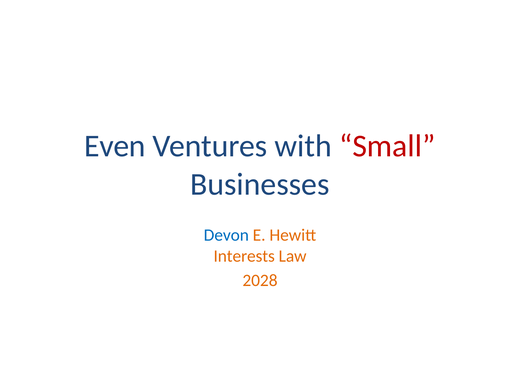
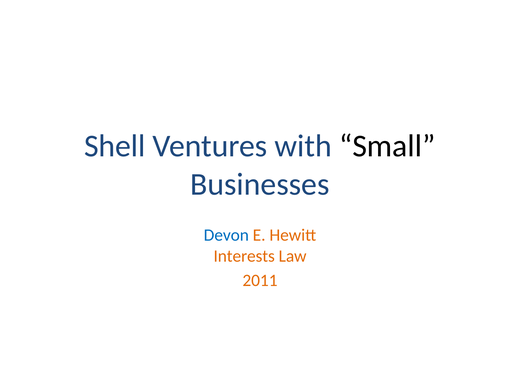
Even: Even -> Shell (115, 146)
Small colour: red -> black (387, 146)
2028: 2028 -> 2011 (260, 280)
